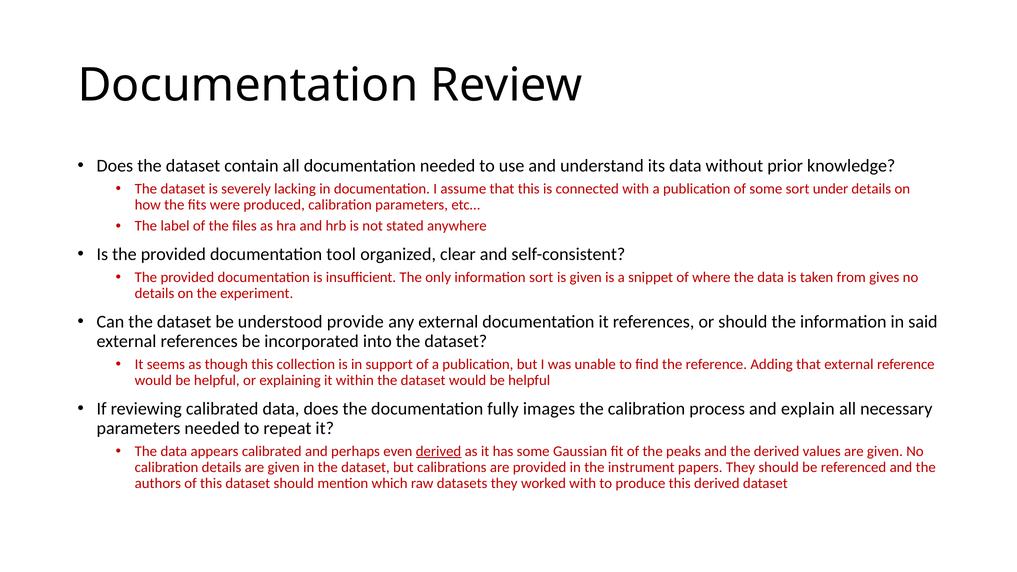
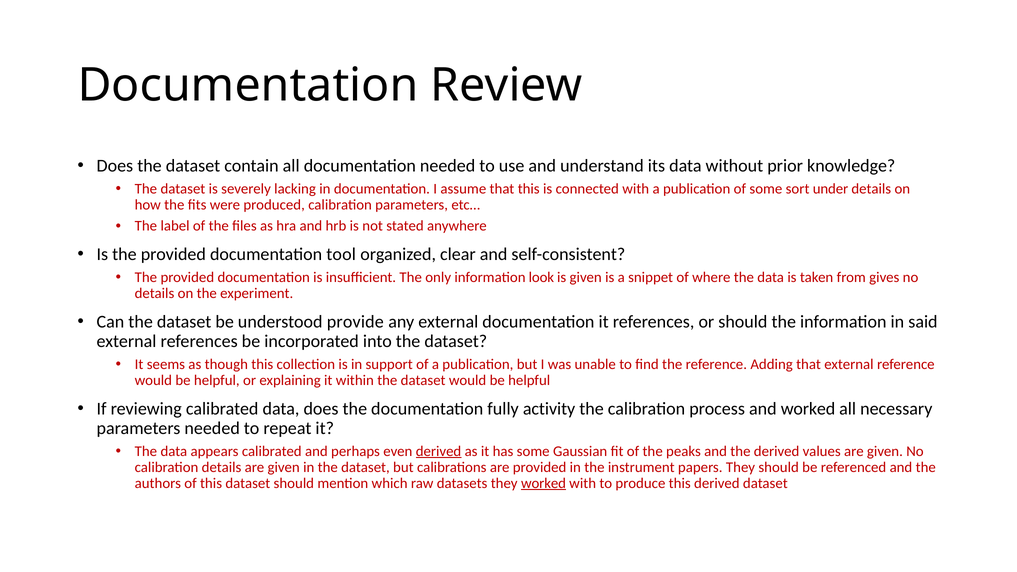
information sort: sort -> look (541, 277)
images: images -> activity (549, 409)
and explain: explain -> worked (808, 409)
worked underline: none -> present (543, 483)
